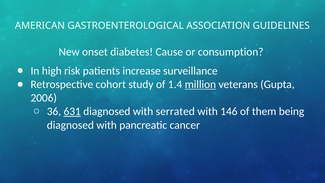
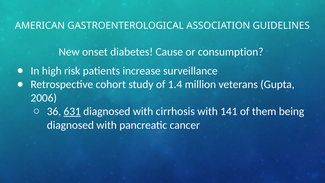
million underline: present -> none (200, 84)
serrated: serrated -> cirrhosis (175, 111)
146: 146 -> 141 (229, 111)
